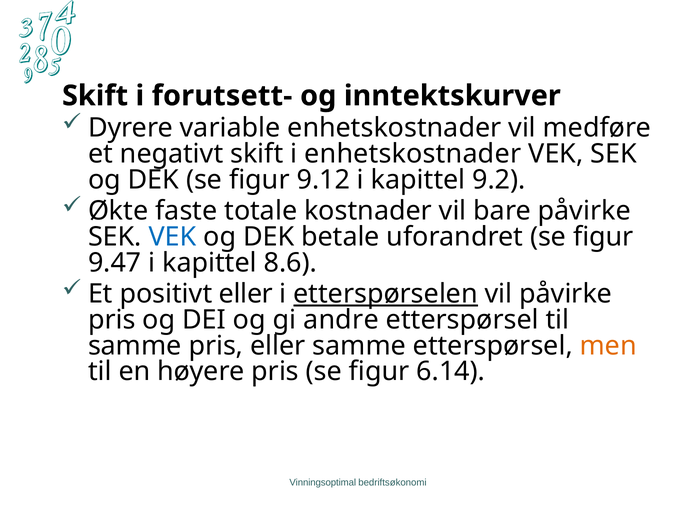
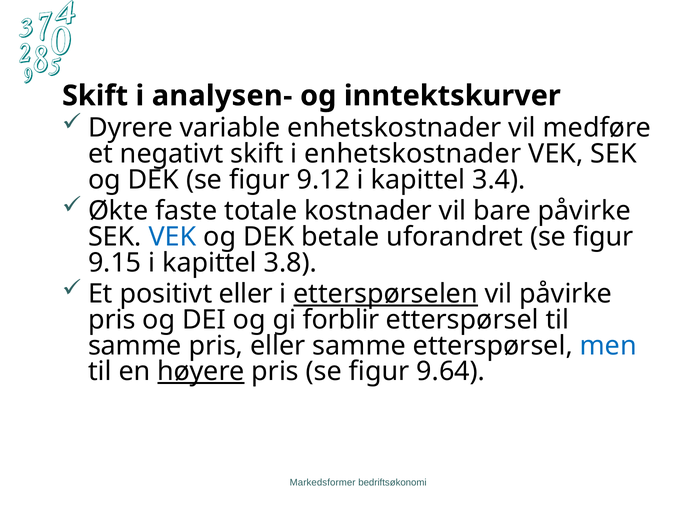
forutsett-: forutsett- -> analysen- (222, 96)
9.2: 9.2 -> 3.4 (499, 180)
9.47: 9.47 -> 9.15 (115, 263)
8.6: 8.6 -> 3.8 (290, 263)
andre: andre -> forblir (341, 320)
men colour: orange -> blue (608, 346)
høyere underline: none -> present (201, 372)
6.14: 6.14 -> 9.64 (451, 372)
Vinningsoptimal: Vinningsoptimal -> Markedsformer (323, 483)
